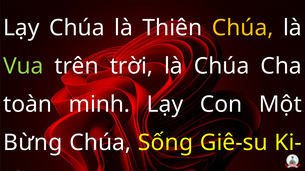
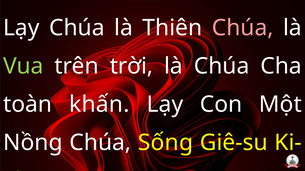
Chúa colour: yellow -> pink (243, 28)
minh: minh -> khấn (99, 105)
Bừng: Bừng -> Nồng (33, 143)
